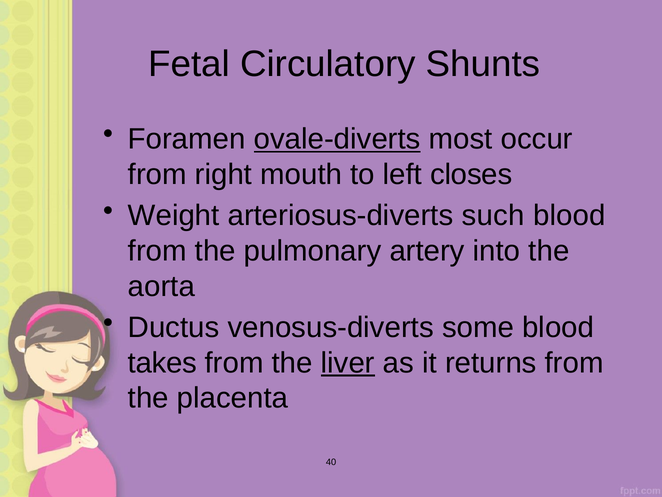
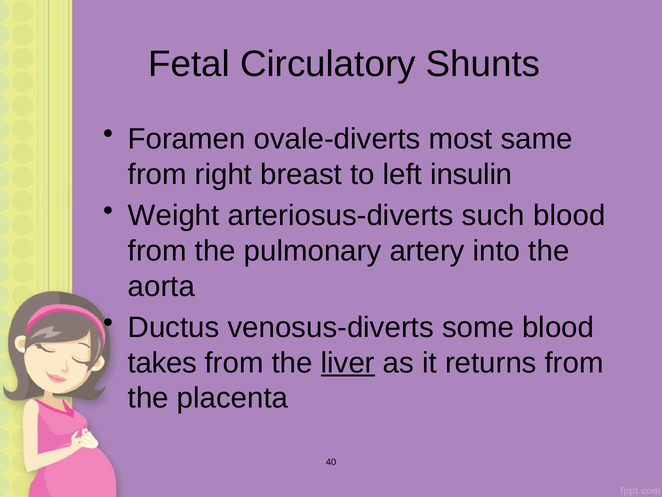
ovale-diverts underline: present -> none (337, 139)
occur: occur -> same (537, 139)
mouth: mouth -> breast (301, 174)
closes: closes -> insulin (471, 174)
